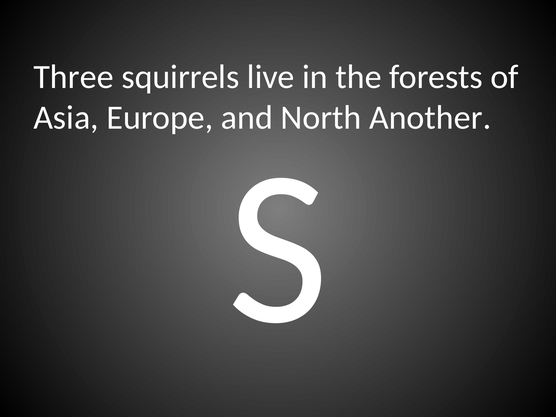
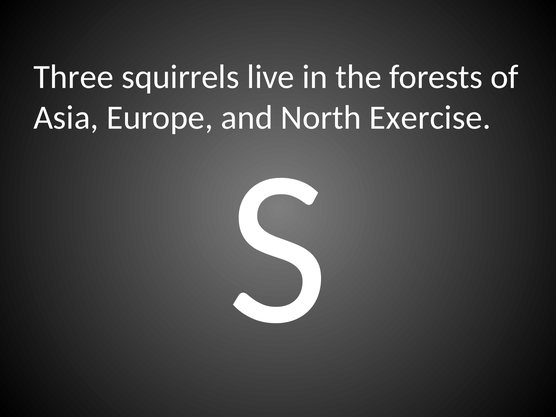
Another: Another -> Exercise (430, 118)
